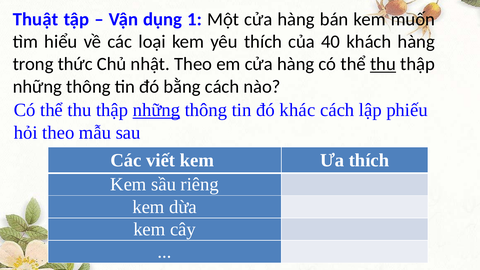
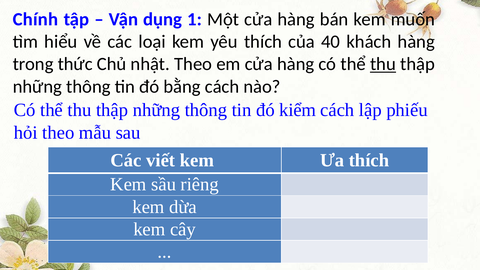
Thuật: Thuật -> Chính (36, 19)
những underline: present -> none (156, 110)
khác: khác -> kiểm (298, 110)
